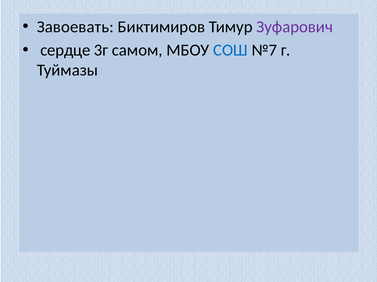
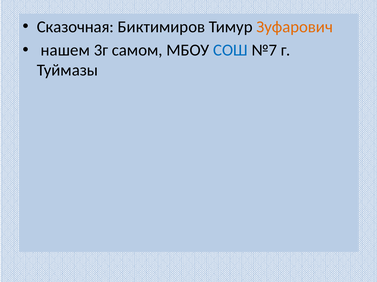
Завоевать: Завоевать -> Сказочная (75, 27)
Зуфарович colour: purple -> orange (295, 27)
сердце: сердце -> нашем (65, 50)
